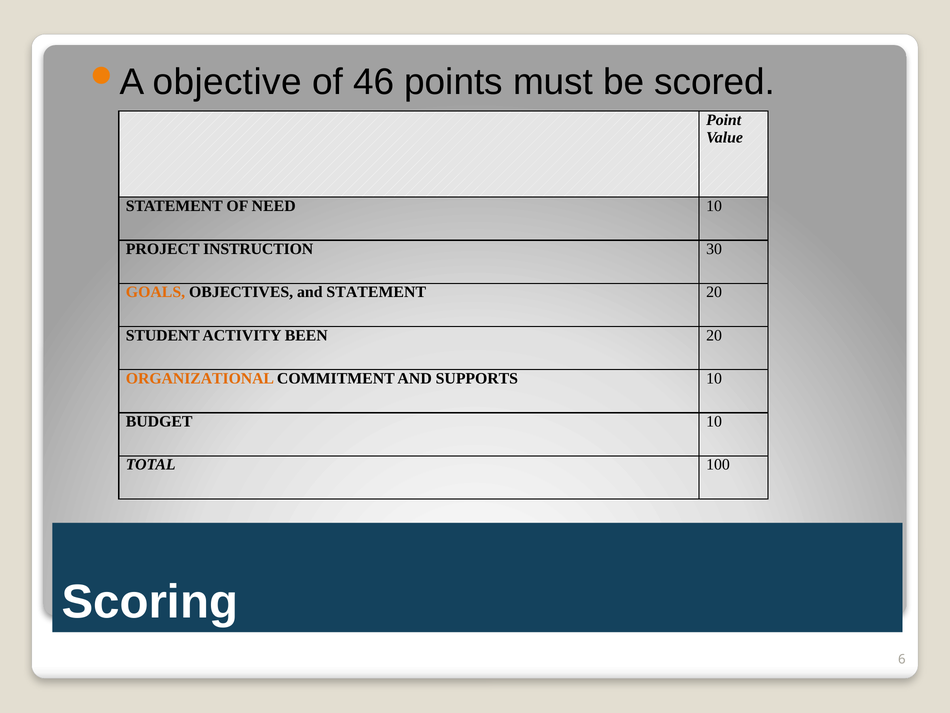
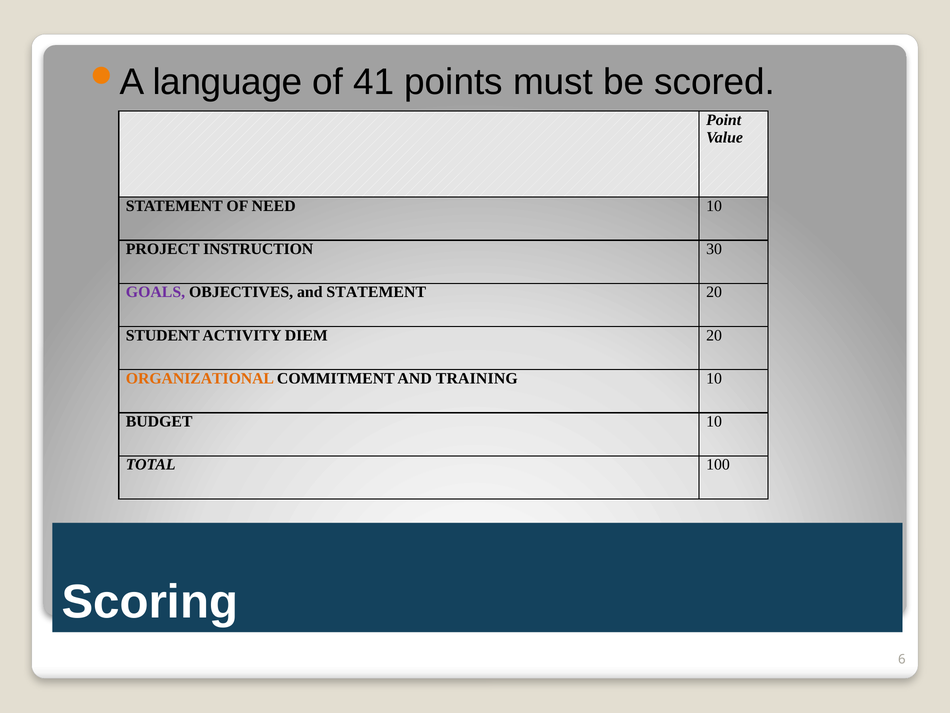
objective: objective -> language (228, 82)
46: 46 -> 41 (374, 82)
GOALS colour: orange -> purple (156, 292)
BEEN: BEEN -> DIEM (306, 335)
SUPPORTS: SUPPORTS -> TRAINING (477, 378)
